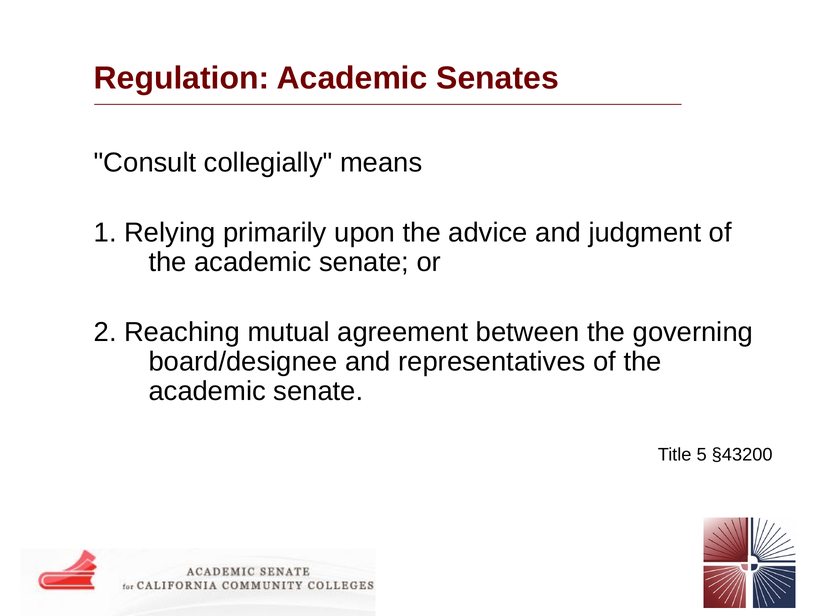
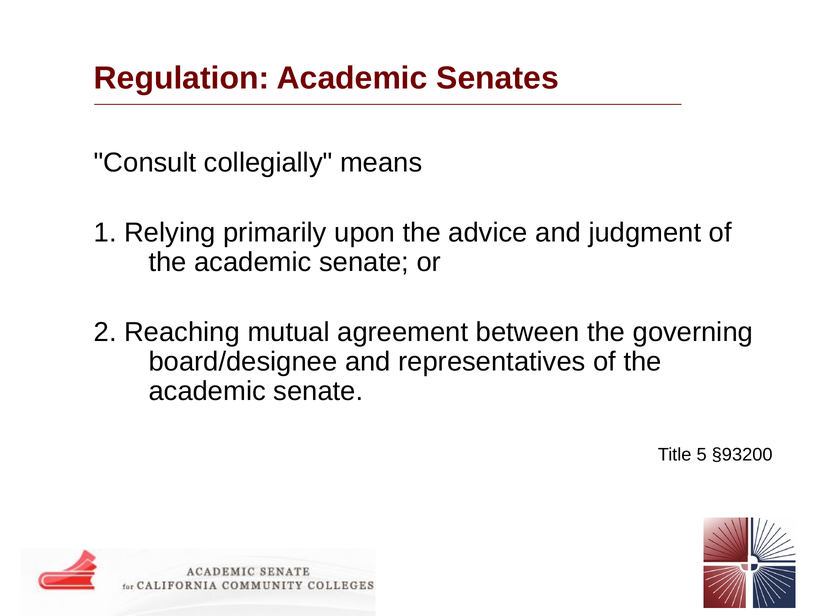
§43200: §43200 -> §93200 (742, 455)
